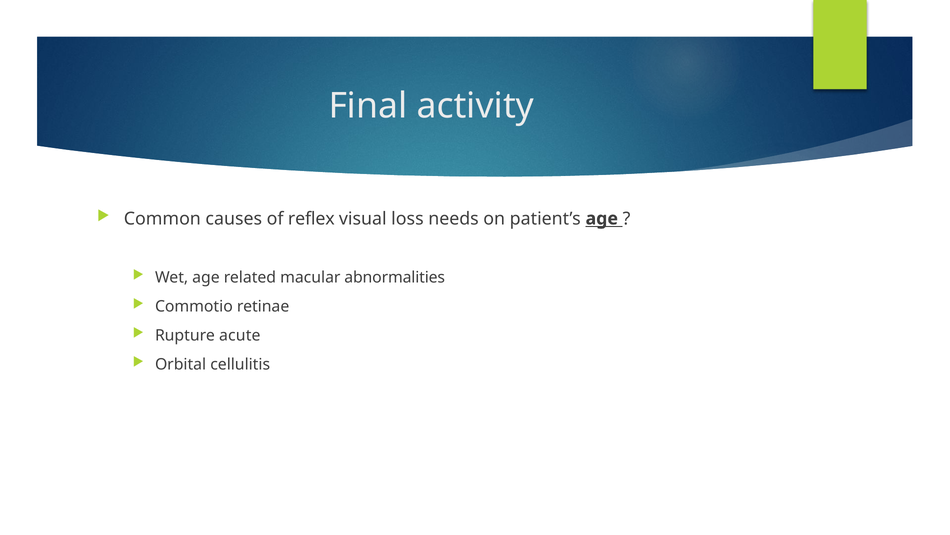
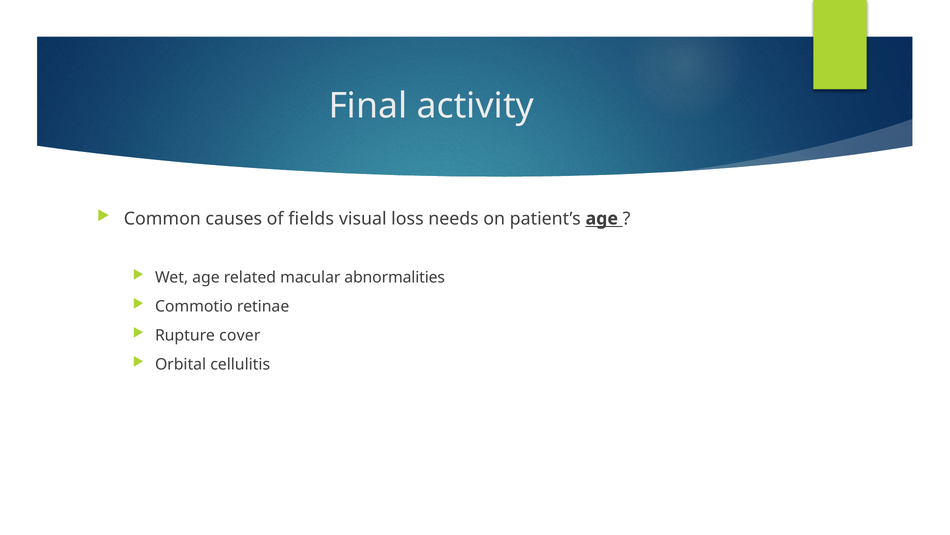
reflex: reflex -> fields (311, 218)
acute: acute -> cover (240, 335)
